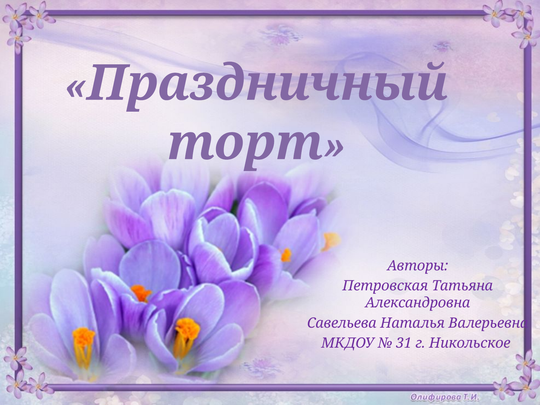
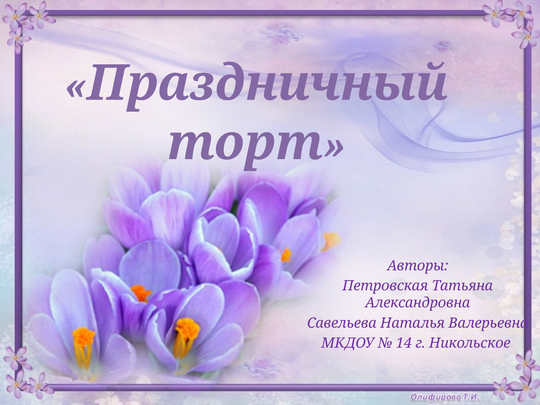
31: 31 -> 14 (404, 343)
